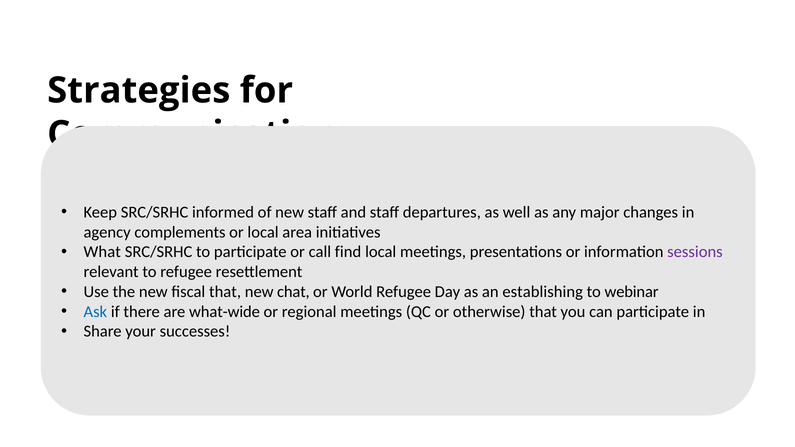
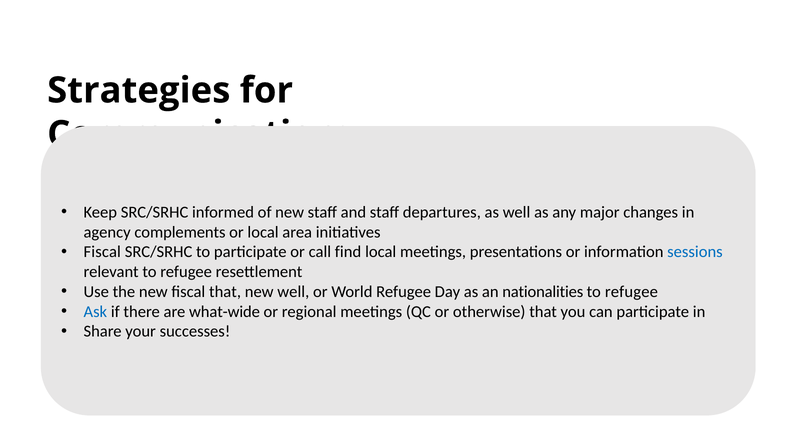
What: What -> Fiscal (102, 252)
sessions colour: purple -> blue (695, 252)
new chat: chat -> well (293, 292)
establishing: establishing -> nationalities (543, 292)
webinar: webinar -> refugee (631, 292)
